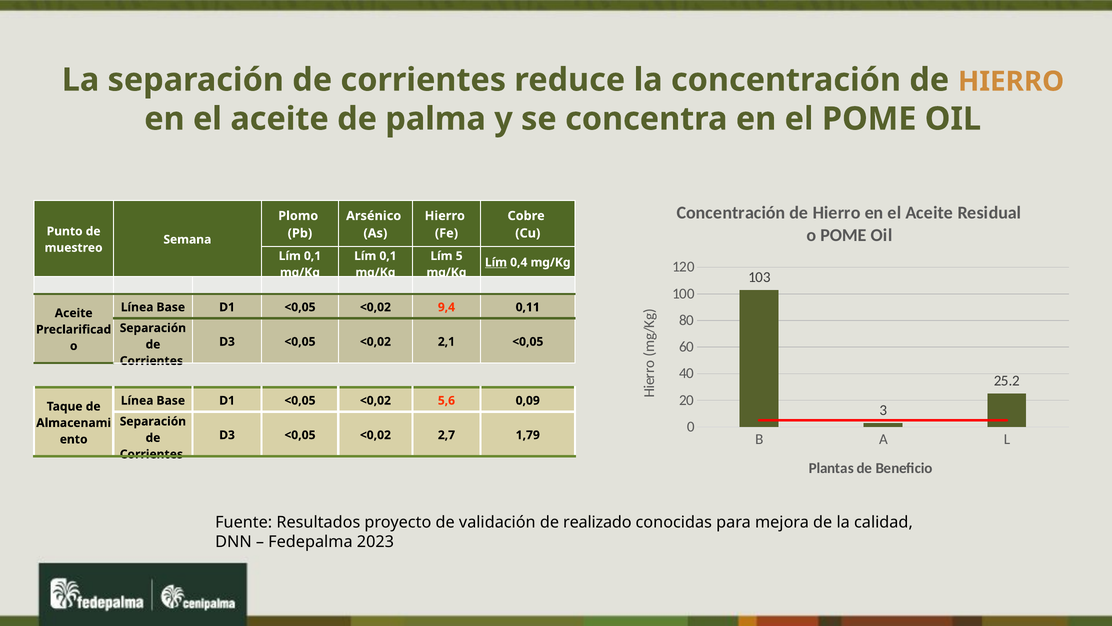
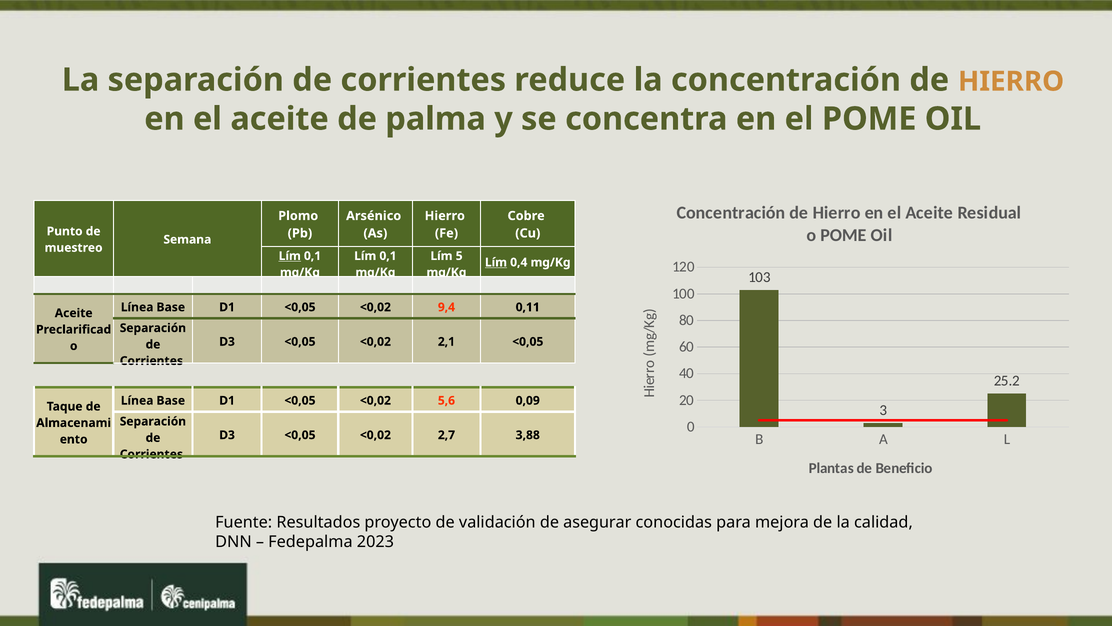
Lím underline: none -> present (290, 256)
1,79: 1,79 -> 3,88 (528, 435)
realizado: realizado -> asegurar (597, 522)
